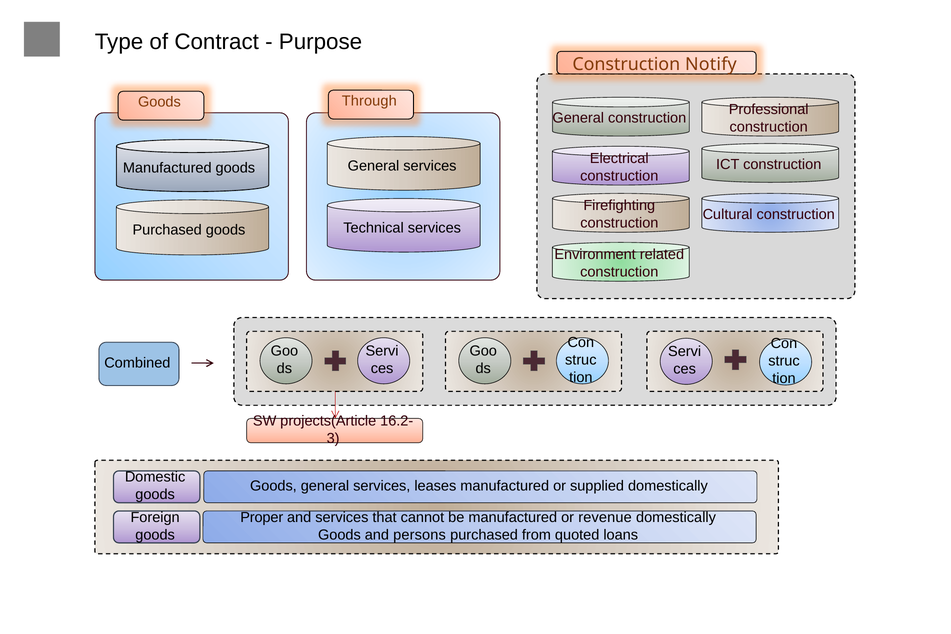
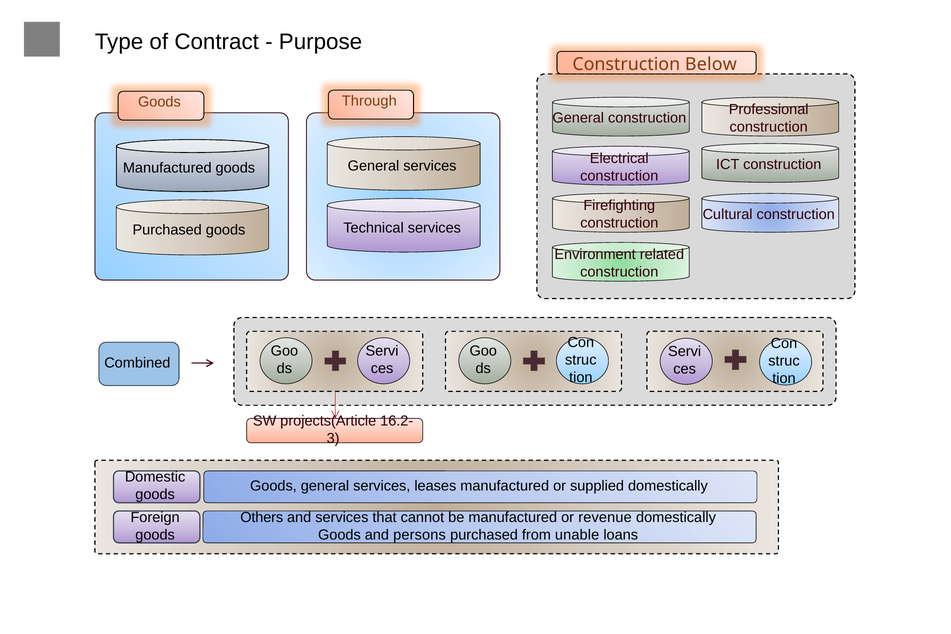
Notify: Notify -> Below (711, 65)
Proper: Proper -> Others (262, 517)
quoted: quoted -> unable (577, 535)
